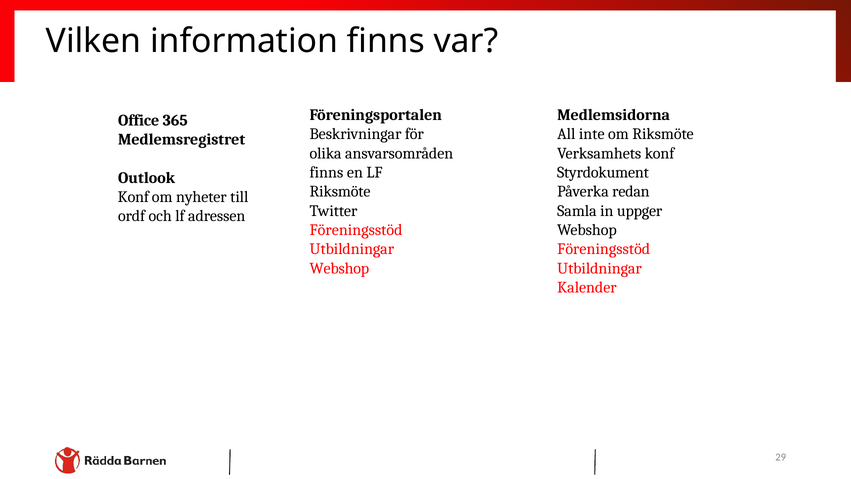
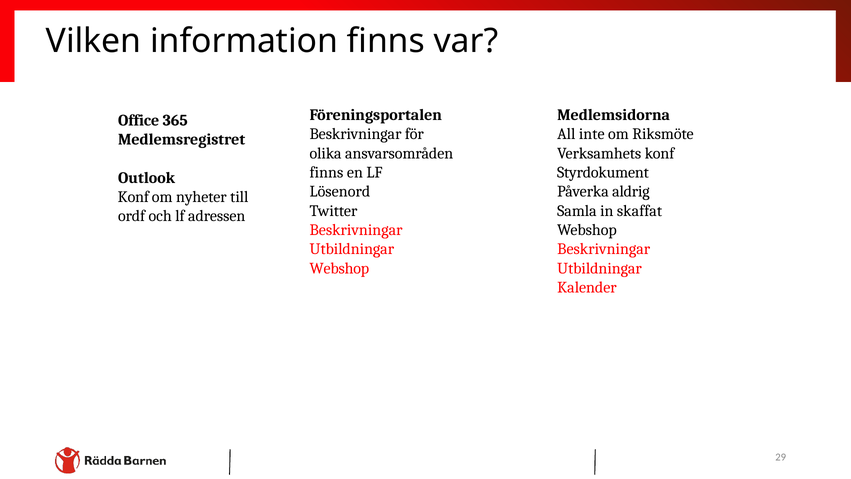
Riksmöte: Riksmöte -> Lösenord (340, 192)
redan: redan -> aldrig (631, 192)
uppger: uppger -> skaffat (640, 211)
Föreningsstöd: Föreningsstöd -> Beskrivningar (356, 230)
Föreningsstöd: Föreningsstöd -> Beskrivningar (604, 249)
